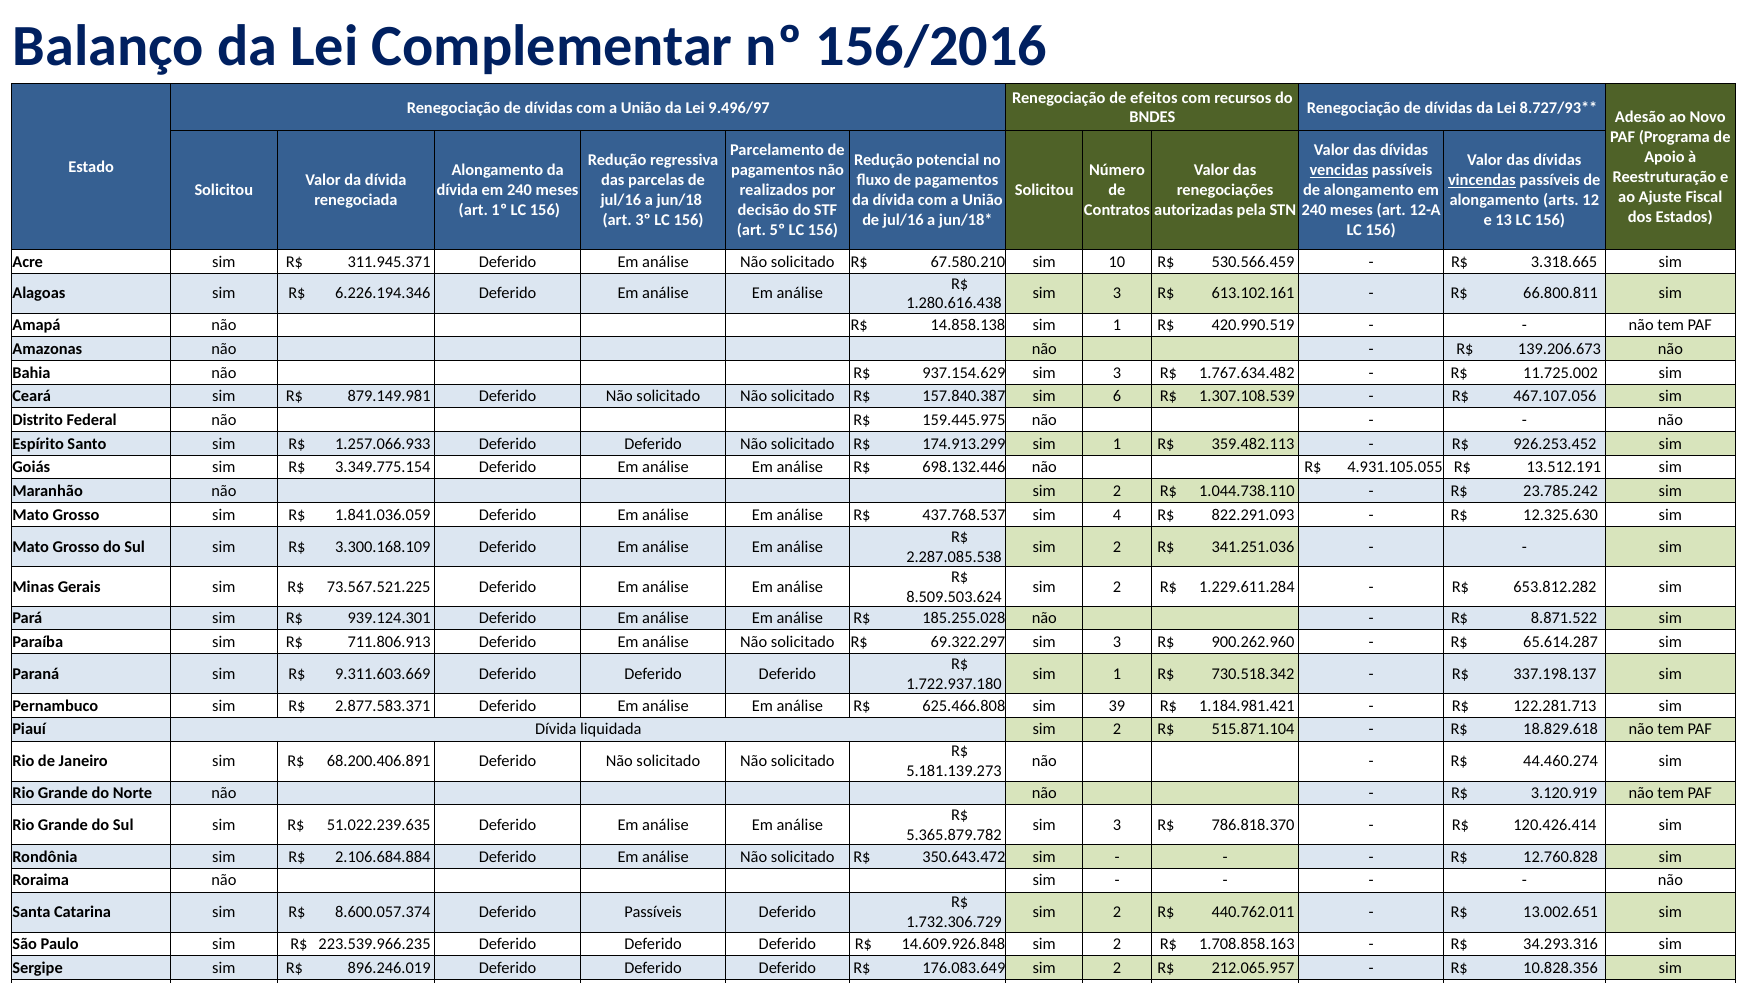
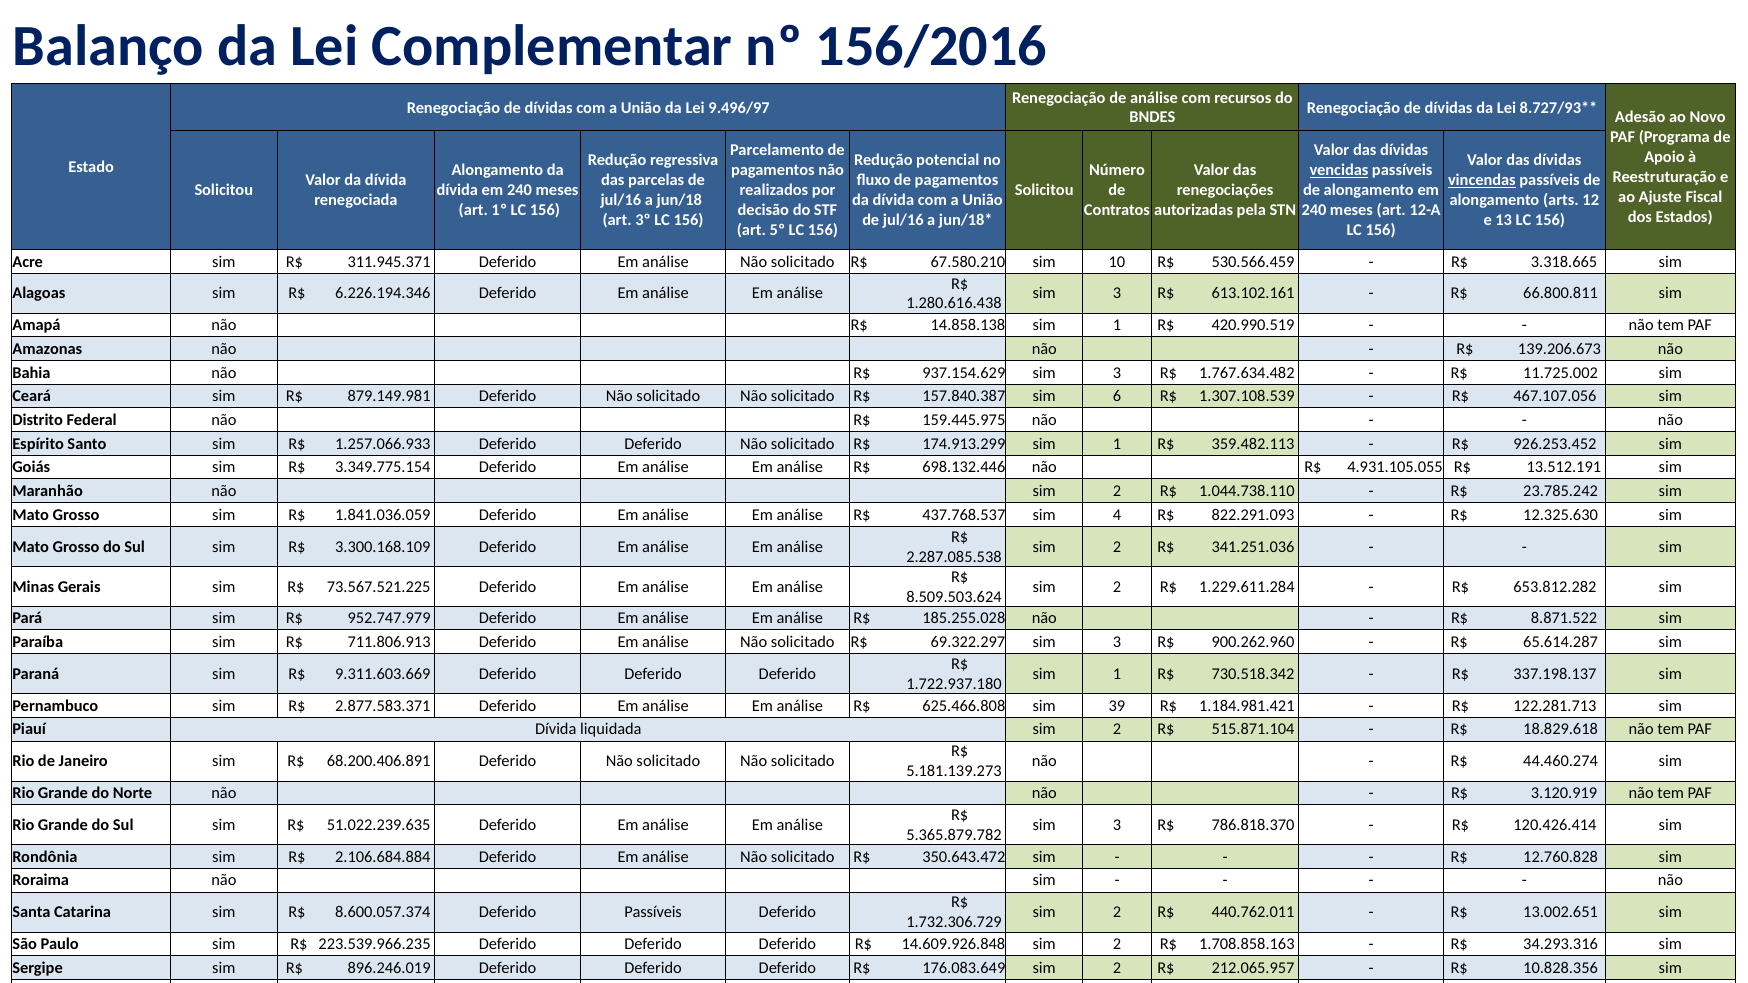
de efeitos: efeitos -> análise (1154, 98)
939.124.301: 939.124.301 -> 952.747.979 (389, 619)
